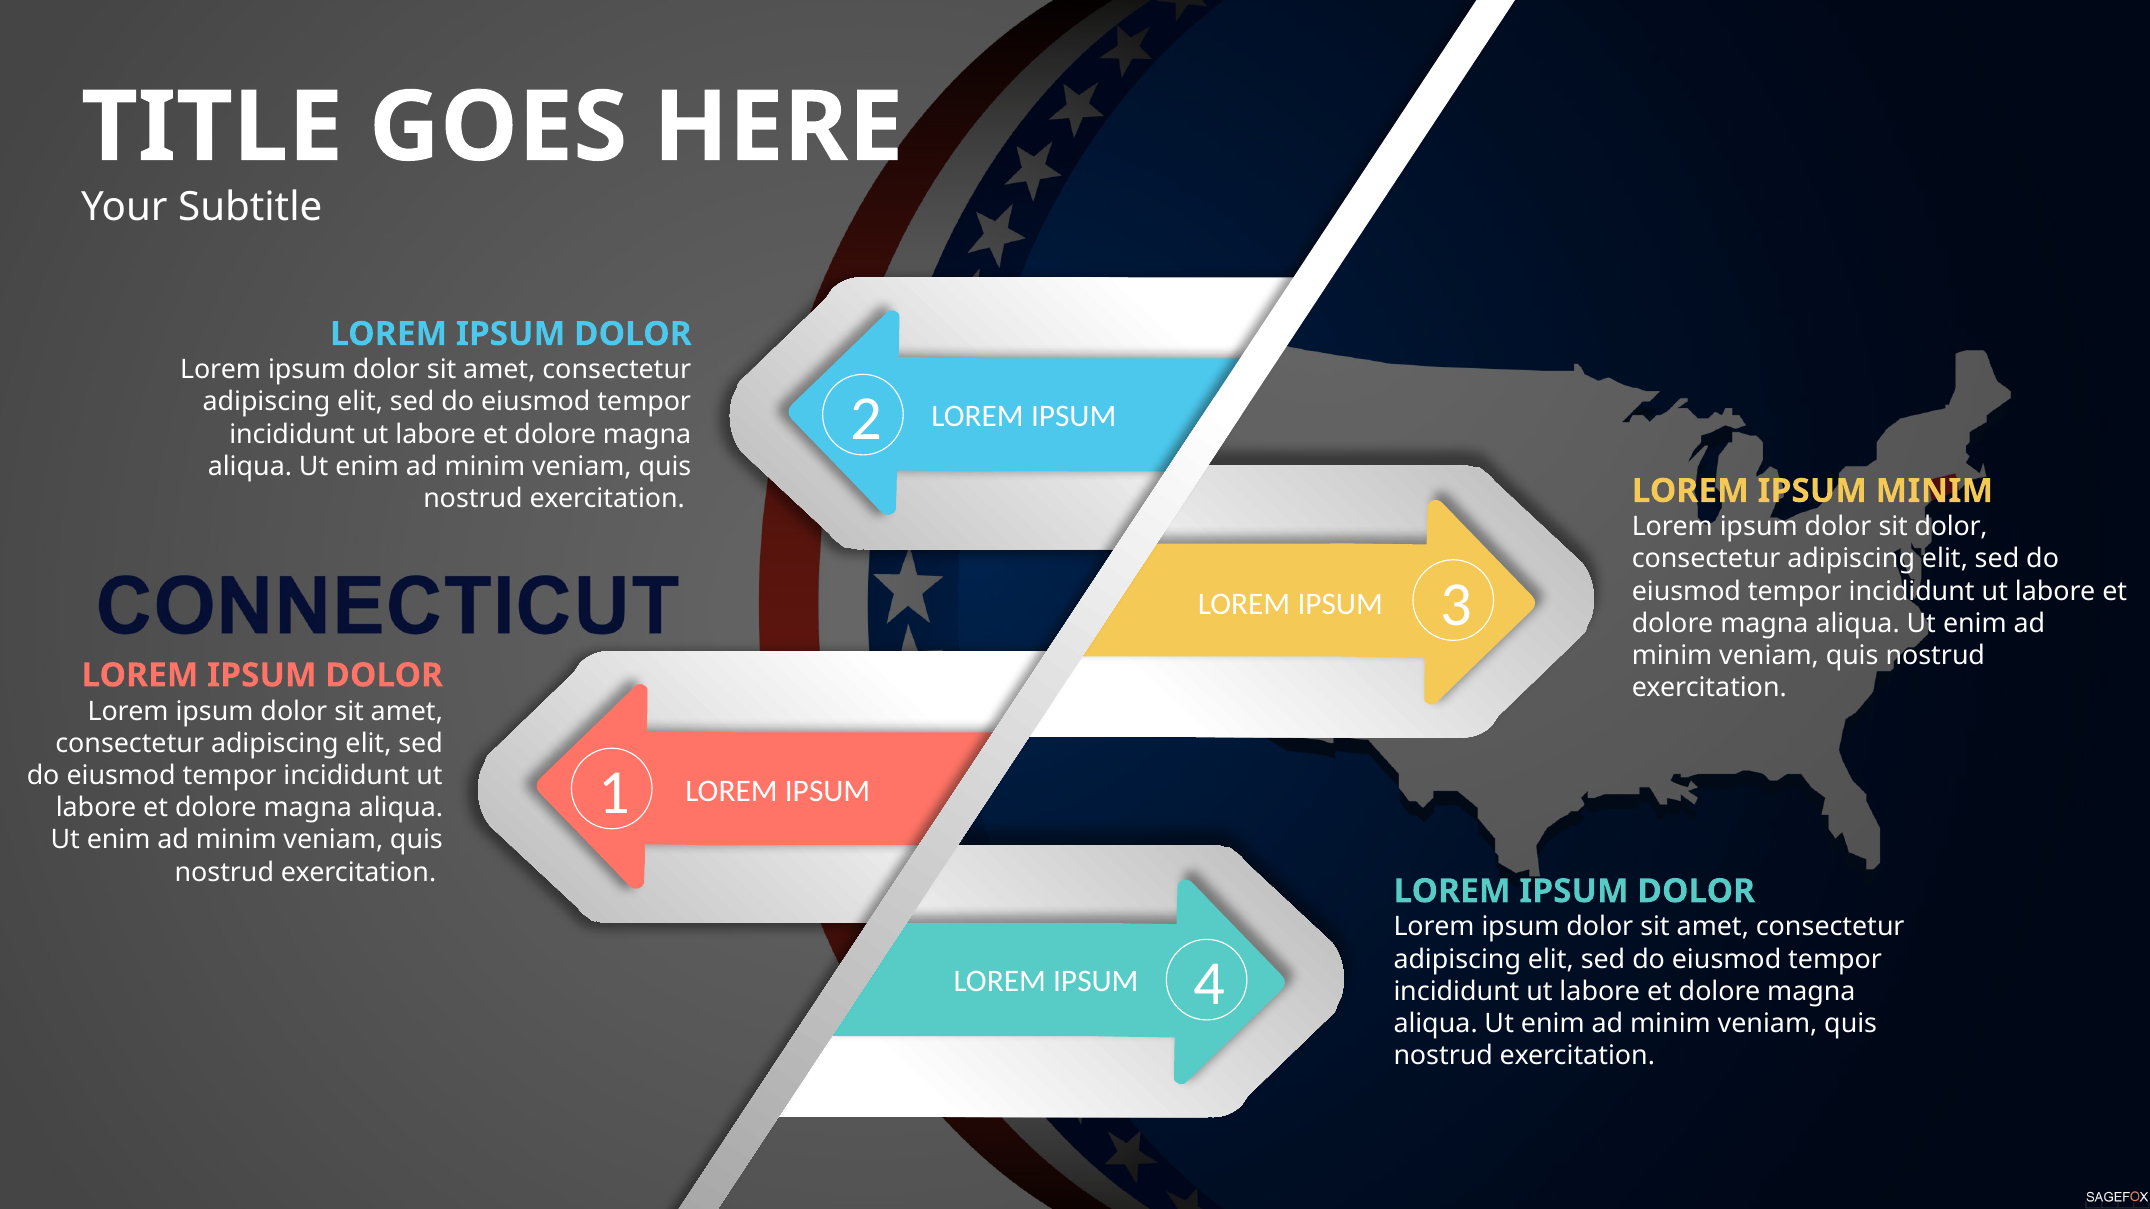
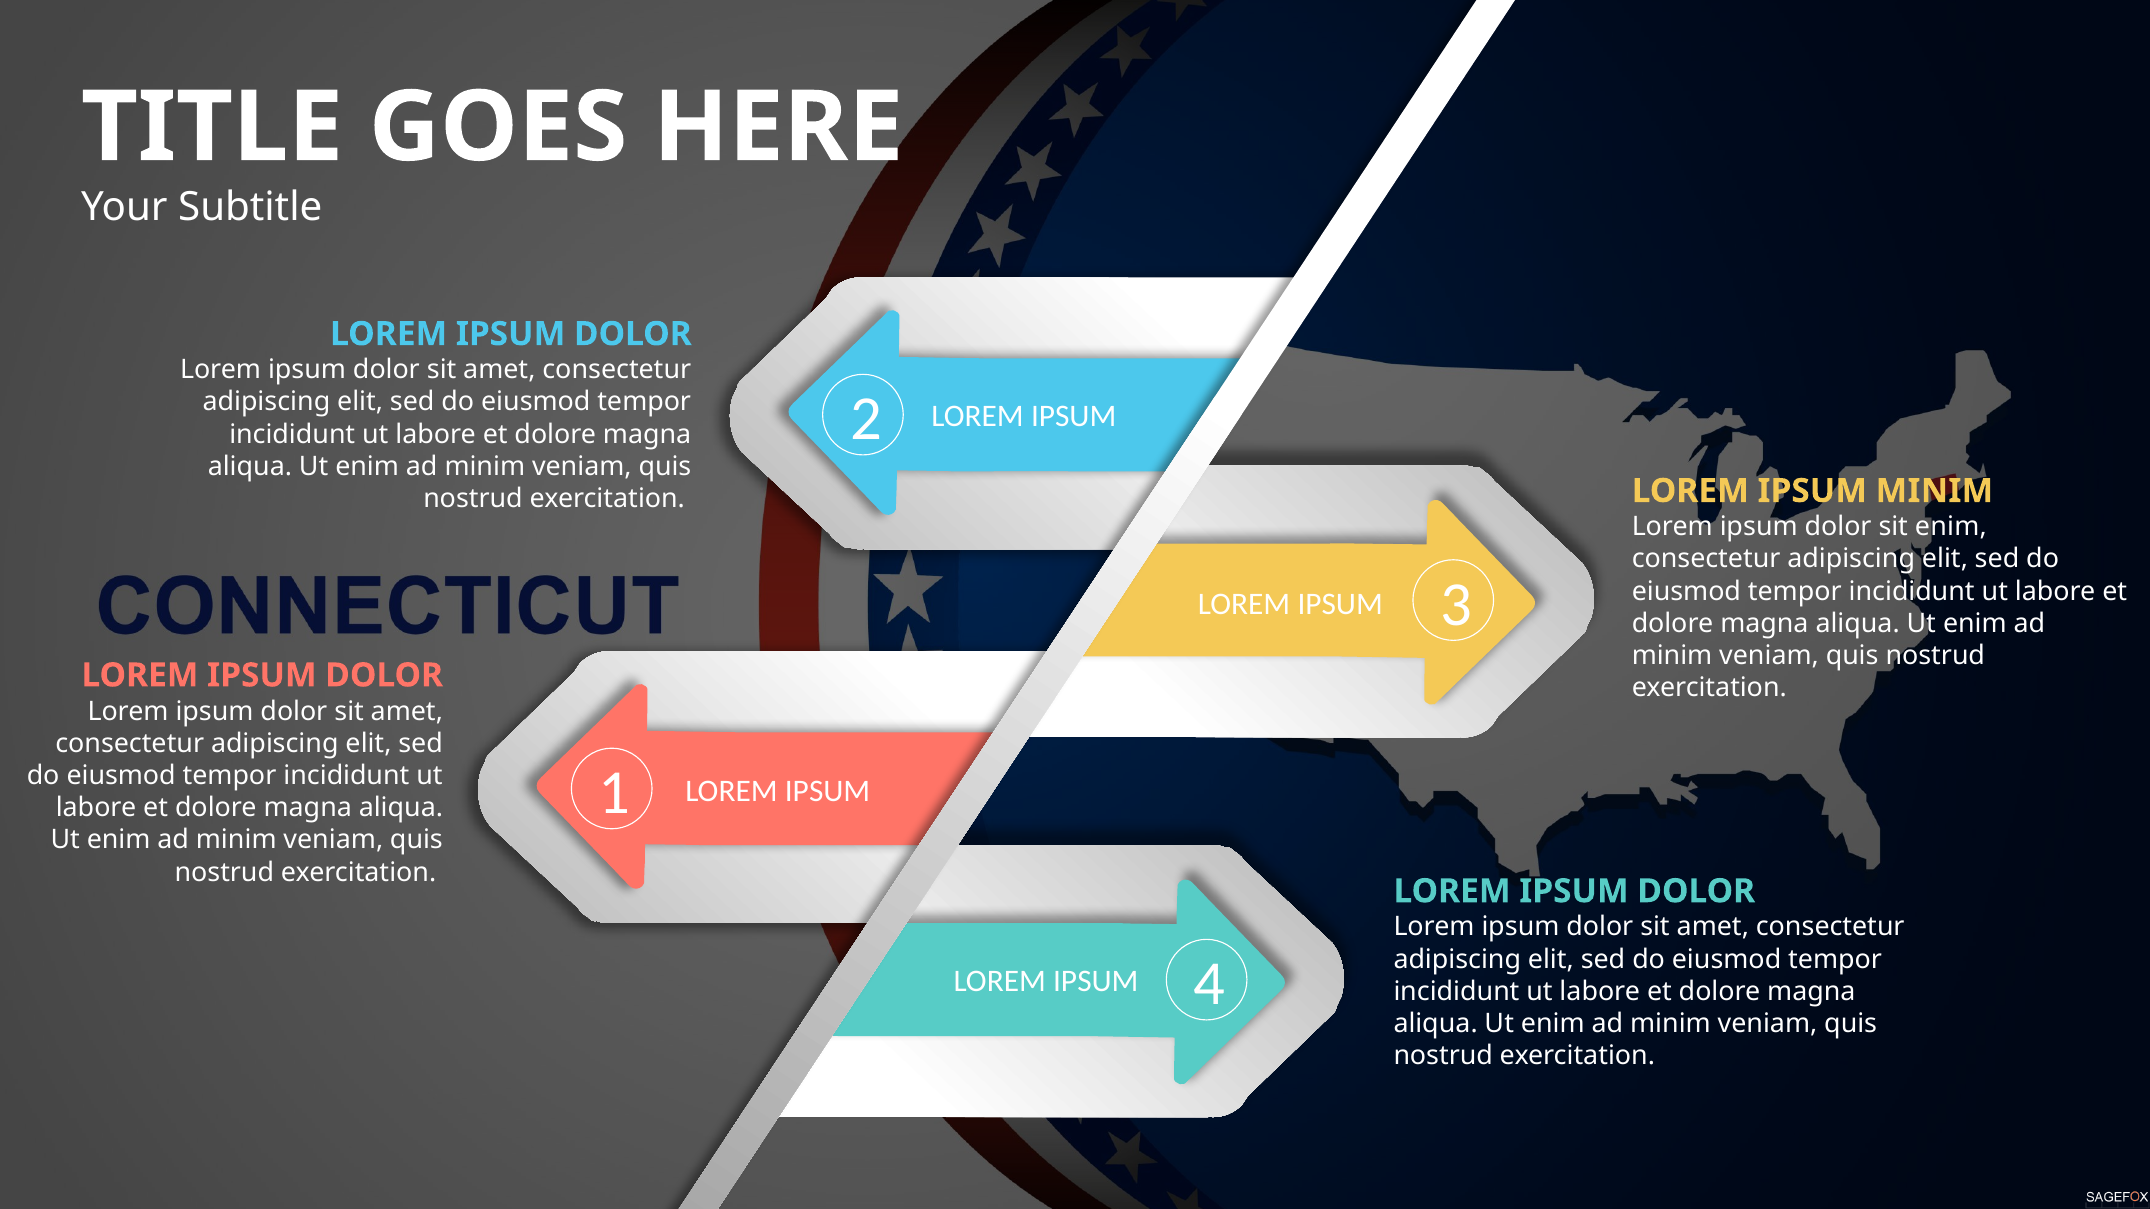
sit dolor: dolor -> enim (1951, 527)
